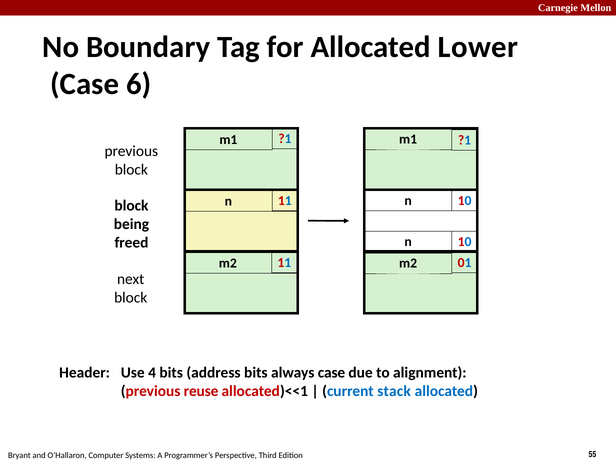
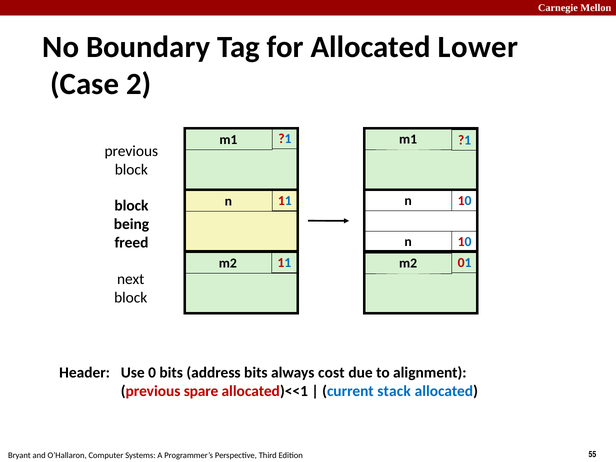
6: 6 -> 2 (139, 84)
4: 4 -> 0 (152, 373)
always case: case -> cost (331, 373)
reuse: reuse -> spare (201, 391)
